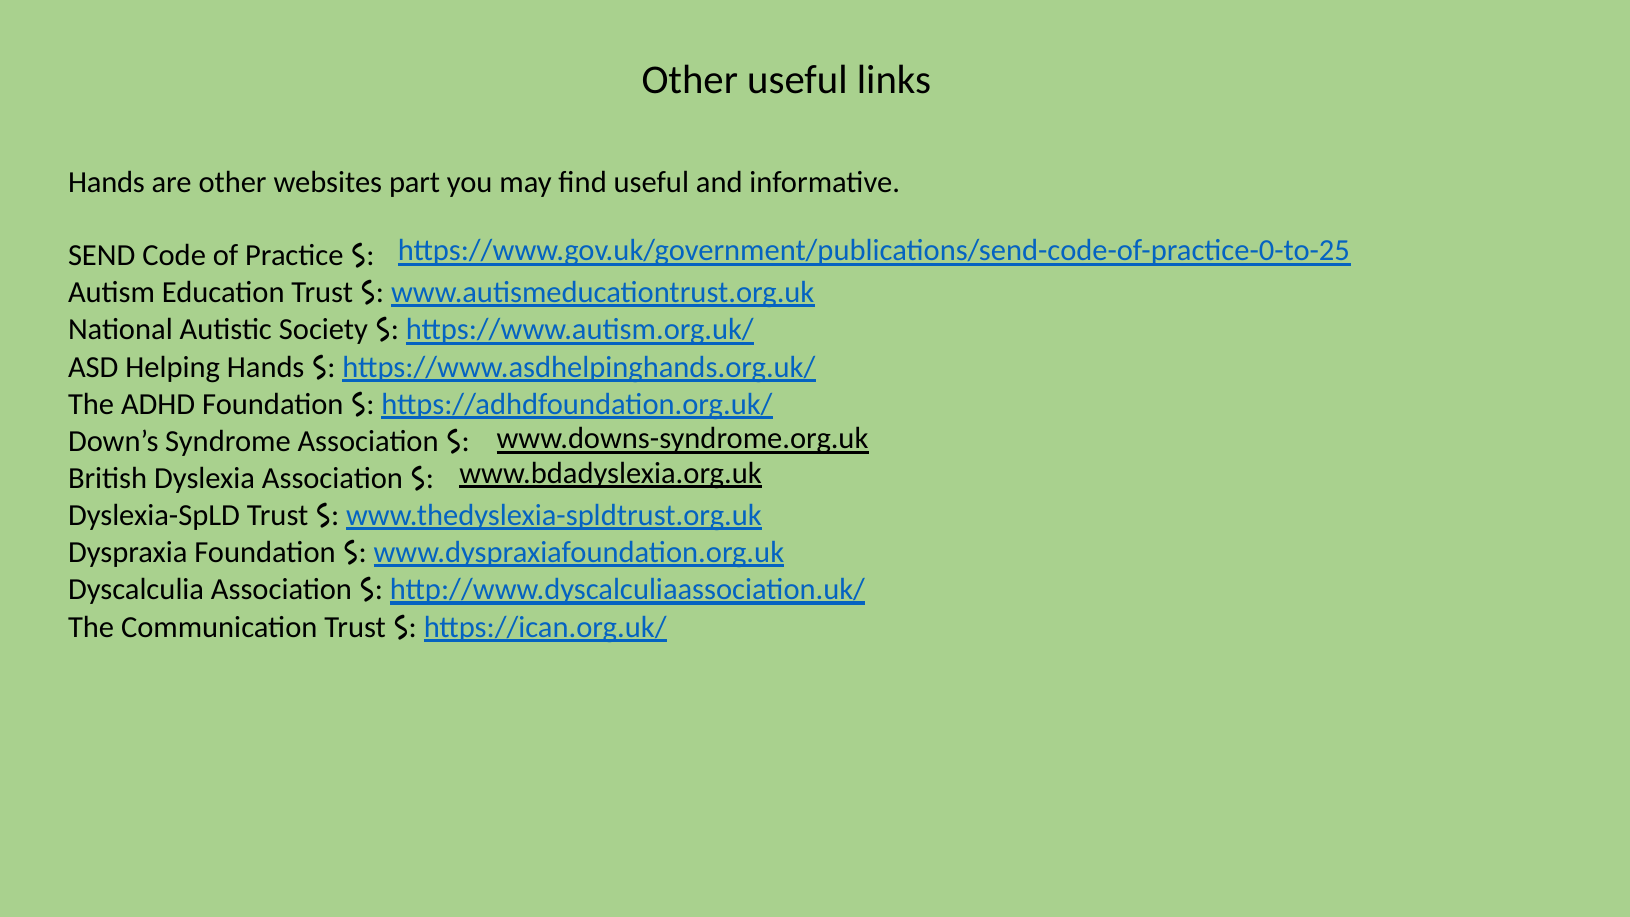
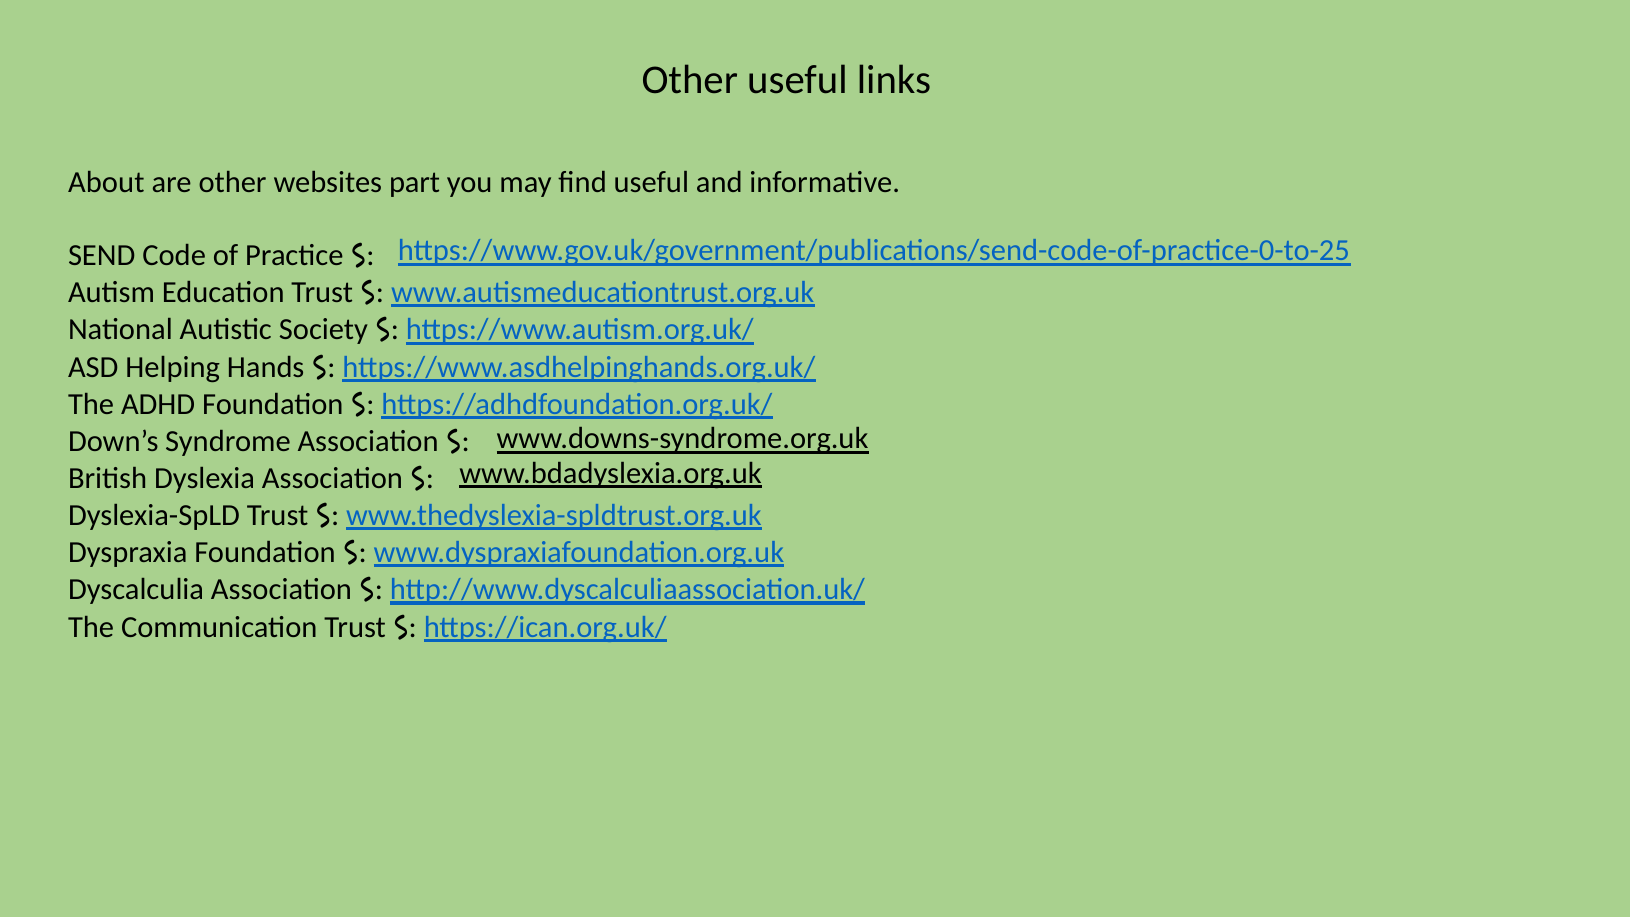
Hands: Hands -> About (106, 182)
